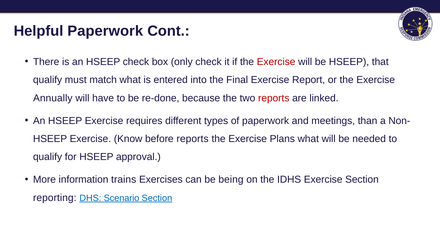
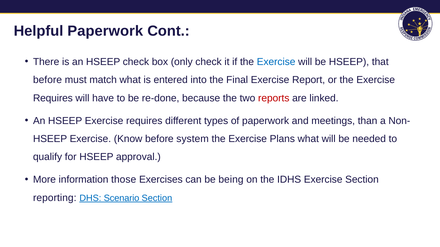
Exercise colour: red -> blue (276, 62)
qualify: qualify -> before (48, 80)
Annually: Annually -> Requires (53, 98)
before reports: reports -> system (193, 139)
trains: trains -> those (124, 180)
